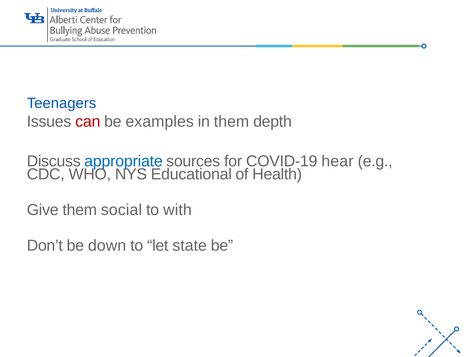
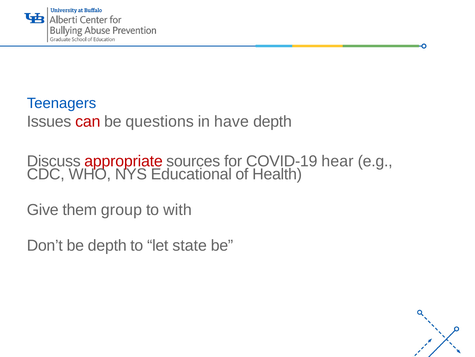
examples: examples -> questions (160, 121)
in them: them -> have (231, 121)
appropriate colour: blue -> red (124, 161)
social: social -> group (121, 210)
be down: down -> depth (107, 245)
